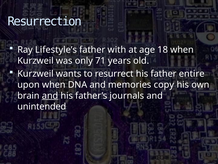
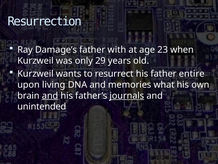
Lifestyle’s: Lifestyle’s -> Damage’s (56, 50)
18: 18 -> 23 (163, 50)
71: 71 -> 29 (100, 61)
upon when: when -> living (54, 84)
copy: copy -> what (164, 84)
journals underline: none -> present (127, 95)
